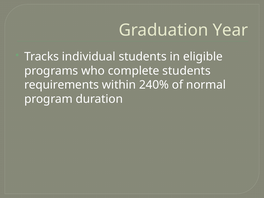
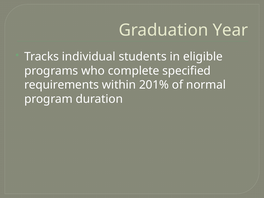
complete students: students -> specified (187, 71)
240%: 240% -> 201% (154, 85)
